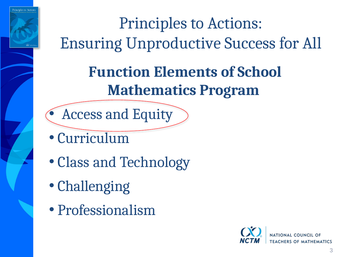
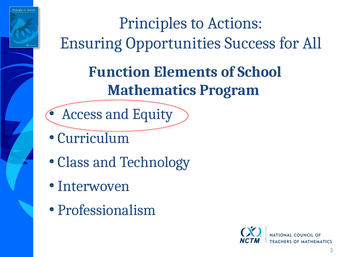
Unproductive: Unproductive -> Opportunities (173, 43)
Challenging: Challenging -> Interwoven (94, 186)
